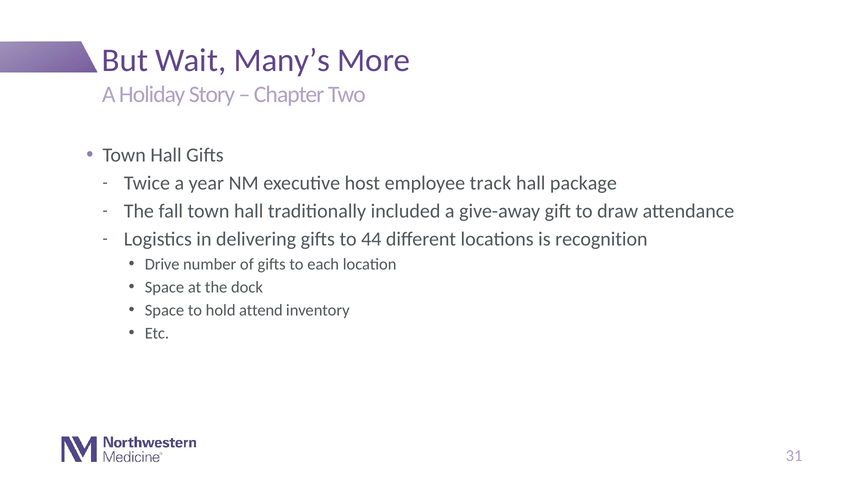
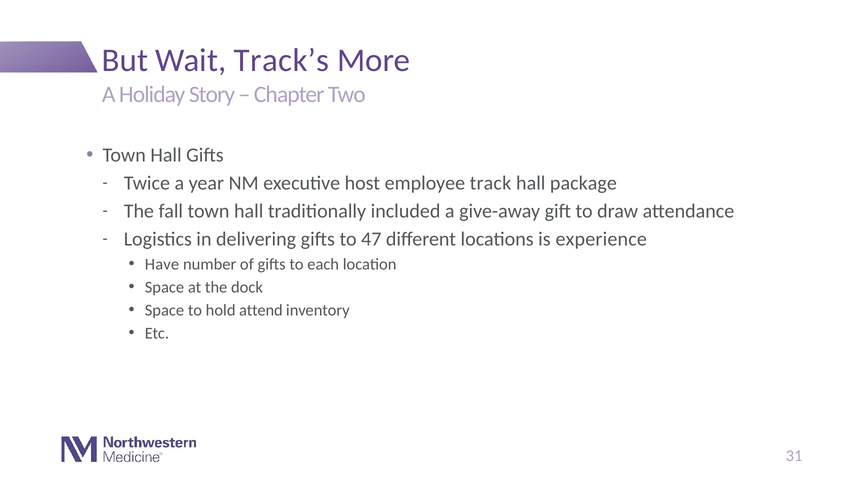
Many’s: Many’s -> Track’s (282, 60)
44: 44 -> 47 (371, 239)
recognition: recognition -> experience (601, 239)
Drive: Drive -> Have (162, 264)
